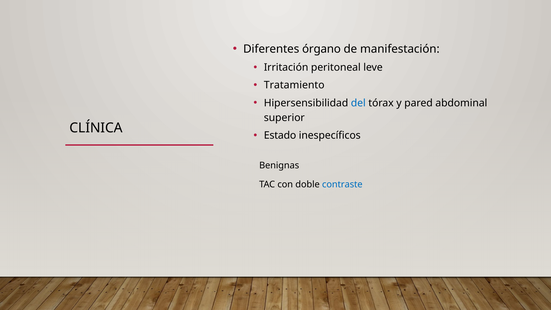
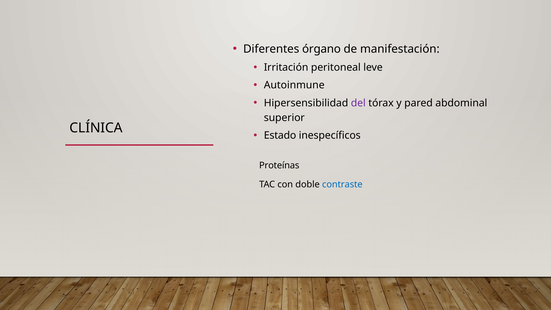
Tratamiento: Tratamiento -> Autoinmune (294, 85)
del colour: blue -> purple (358, 103)
Benignas: Benignas -> Proteínas (279, 165)
